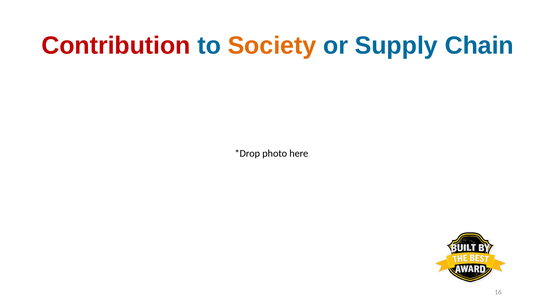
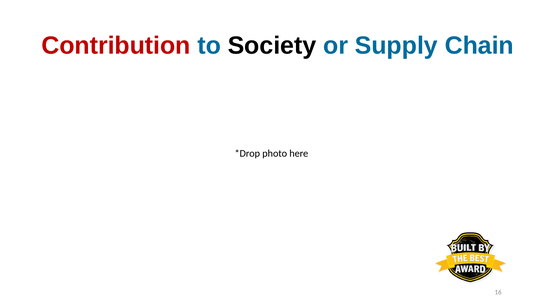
Society colour: orange -> black (272, 46)
